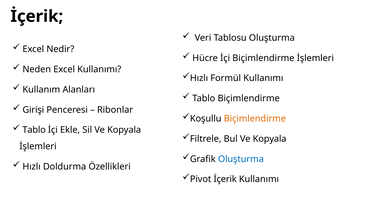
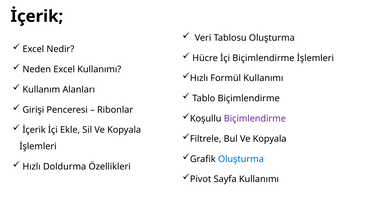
Biçimlendirme colour: orange -> purple (255, 119)
Tablo: Tablo -> İçerik (34, 130)
Pivot İçerik: İçerik -> Sayfa (225, 179)
